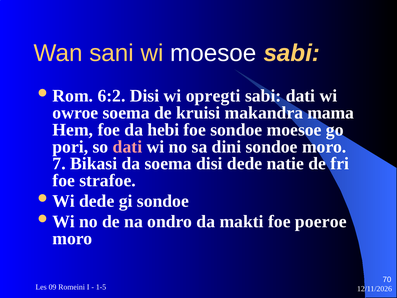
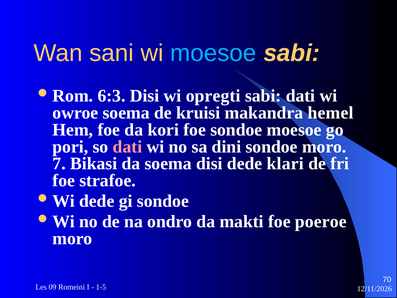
moesoe colour: white -> light blue (213, 53)
6:2: 6:2 -> 6:3 (112, 96)
mama: mama -> hemel (331, 113)
hebi: hebi -> kori (163, 130)
natie: natie -> klari (285, 164)
